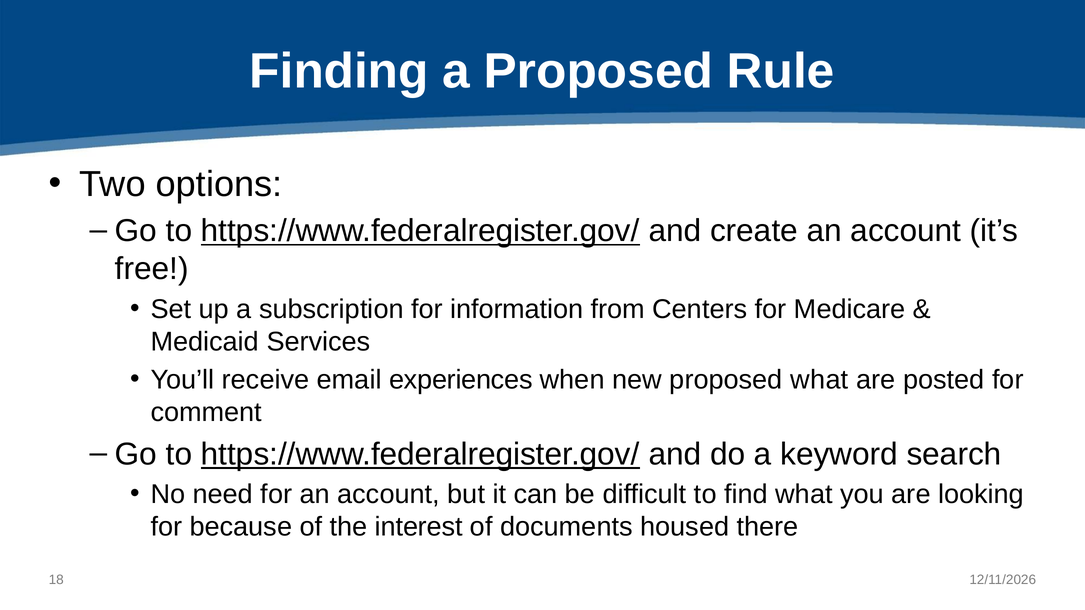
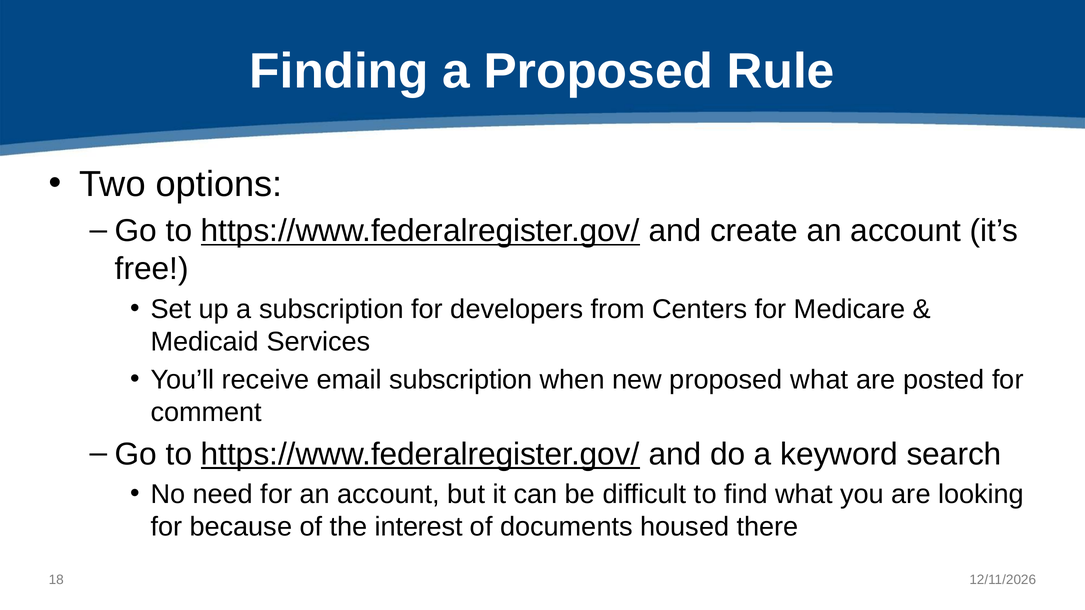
information: information -> developers (517, 309)
email experiences: experiences -> subscription (461, 380)
